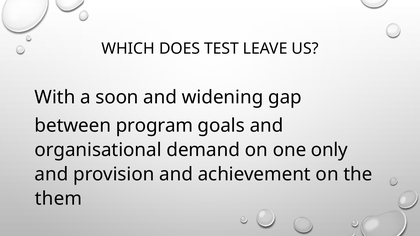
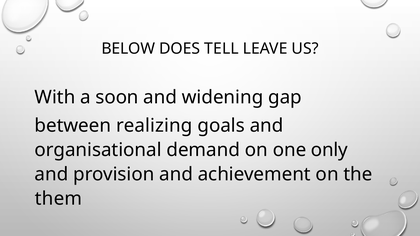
WHICH: WHICH -> BELOW (128, 49)
TEST: TEST -> TELL (221, 49)
program: program -> realizing (154, 126)
